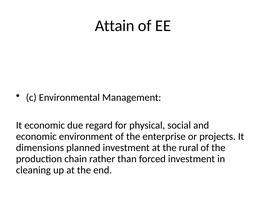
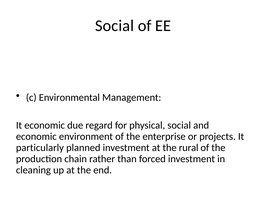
Attain: Attain -> Social (115, 26)
dimensions: dimensions -> particularly (40, 147)
